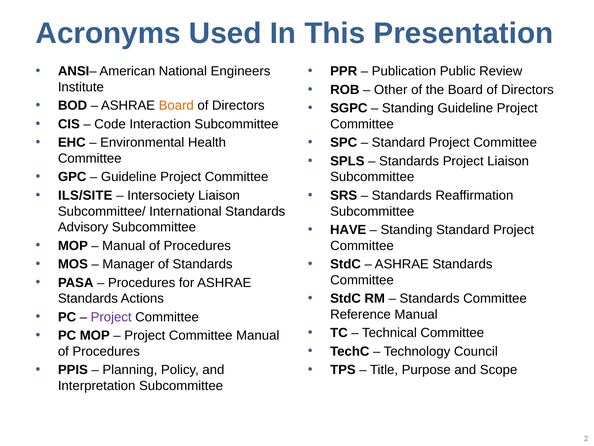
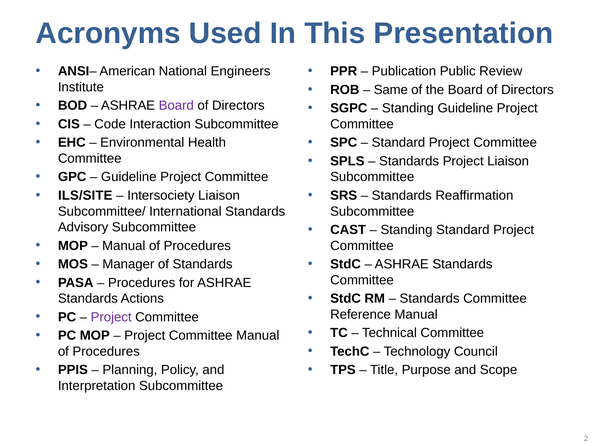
Other: Other -> Same (391, 90)
Board colour: orange -> purple (176, 106)
HAVE: HAVE -> CAST (348, 230)
